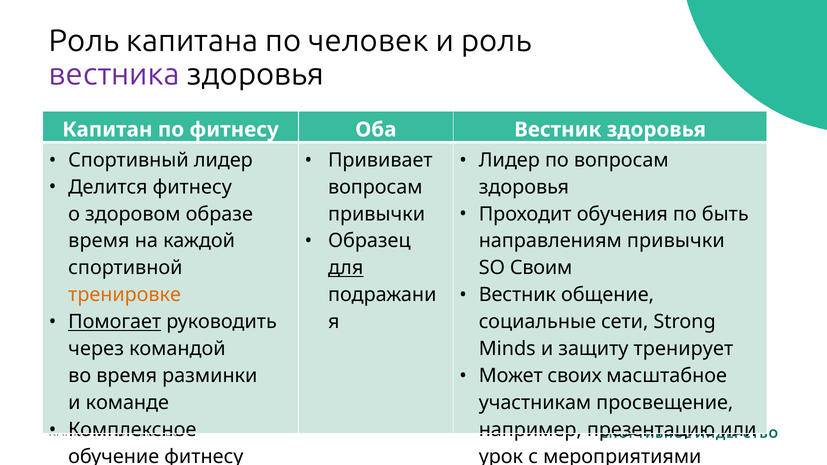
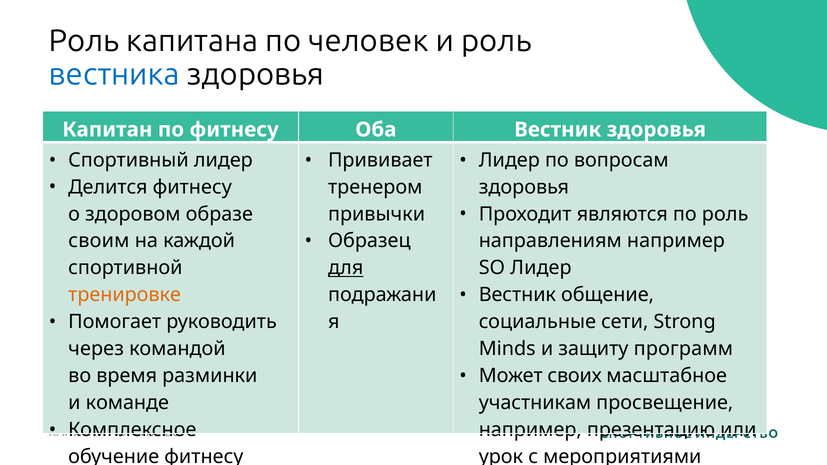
вестника colour: purple -> blue (114, 75)
вопросам: вопросам -> тренером (375, 187)
обучения: обучения -> являются (622, 214)
по быть: быть -> роль (725, 214)
время: время -> своим (99, 241)
направлениям привычки: привычки -> например (676, 241)
SO Своим: Своим -> Лидер (541, 268)
Помогает underline: present -> none (115, 322)
тренирует: тренирует -> программ (683, 349)
